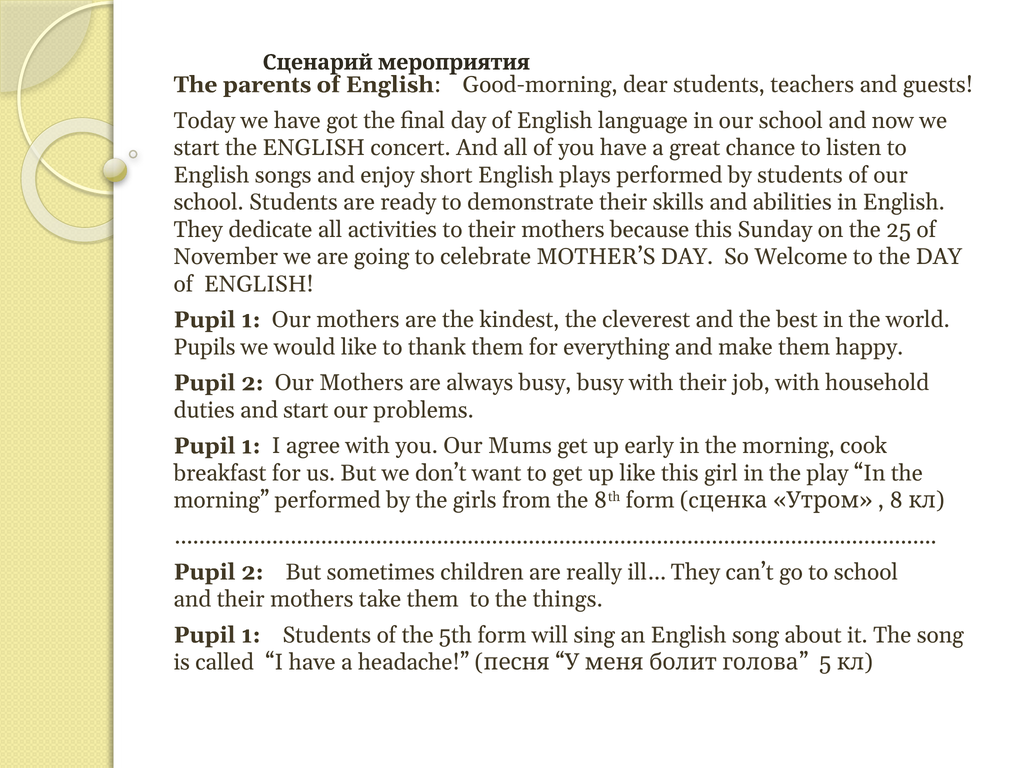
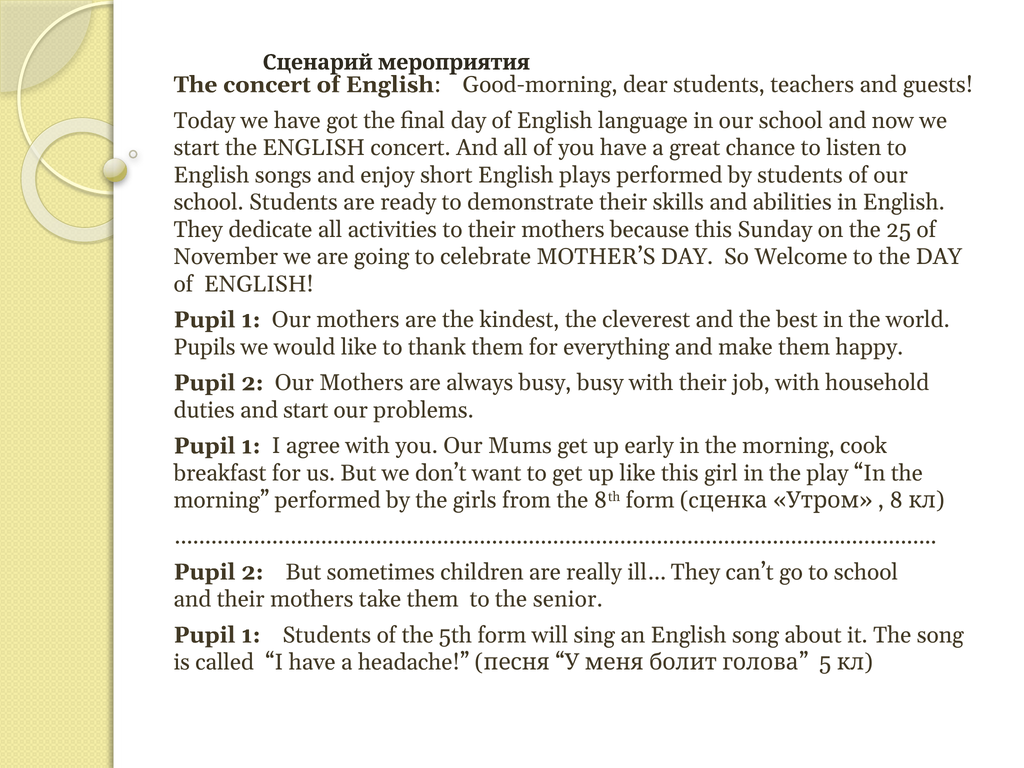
The parents: parents -> concert (267, 85)
things: things -> senior (568, 599)
